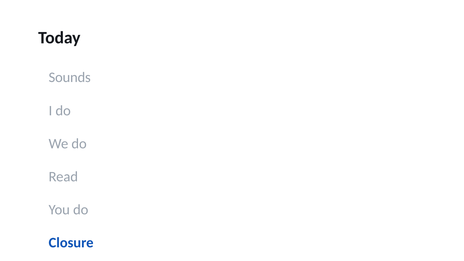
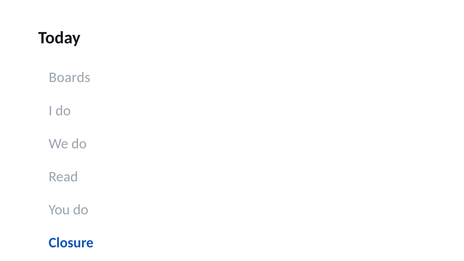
Sounds: Sounds -> Boards (70, 78)
